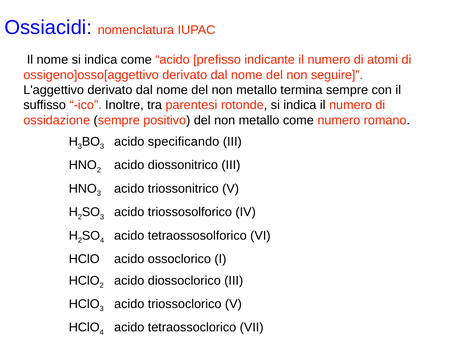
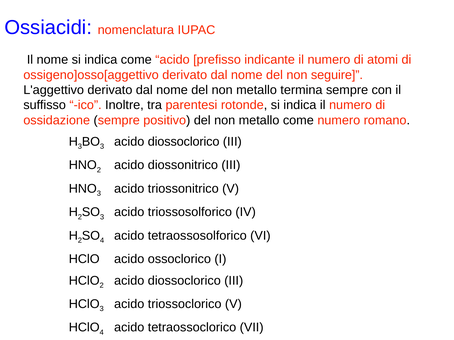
specificando: specificando -> diossoclorico (184, 142)
